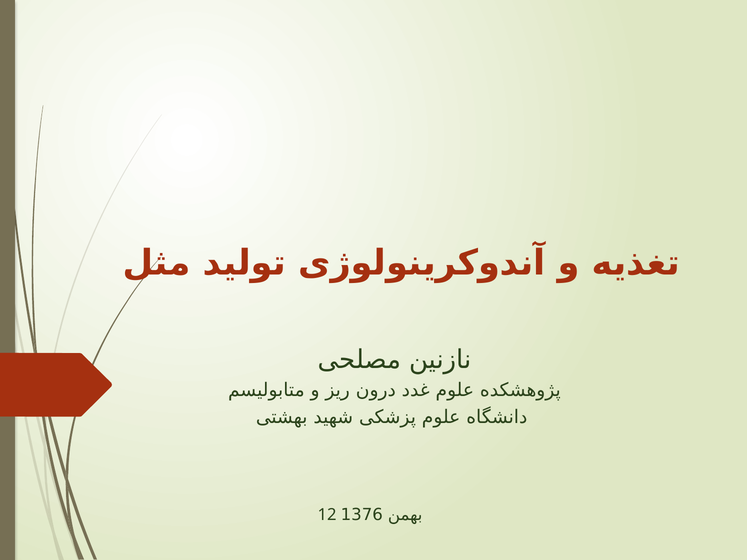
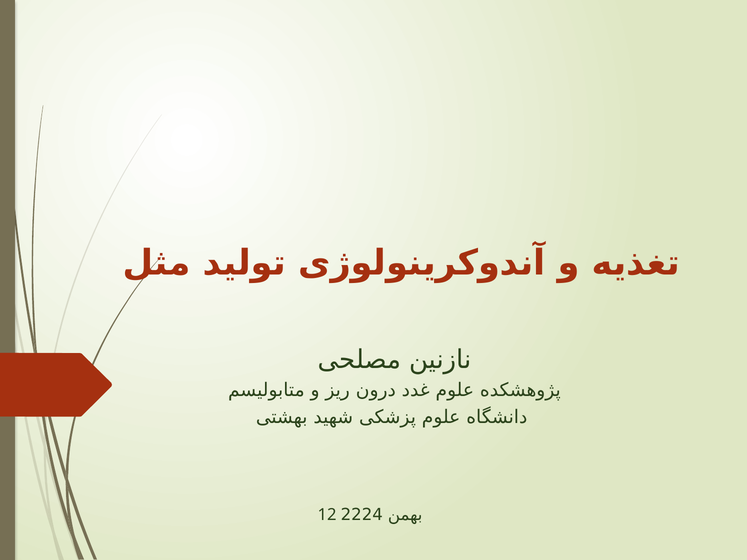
1376: 1376 -> 2224 (362, 515)
